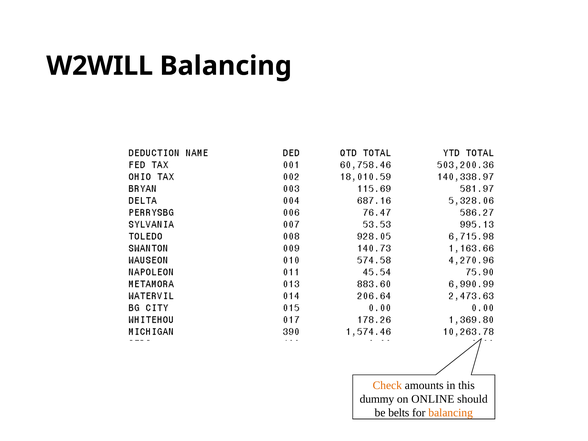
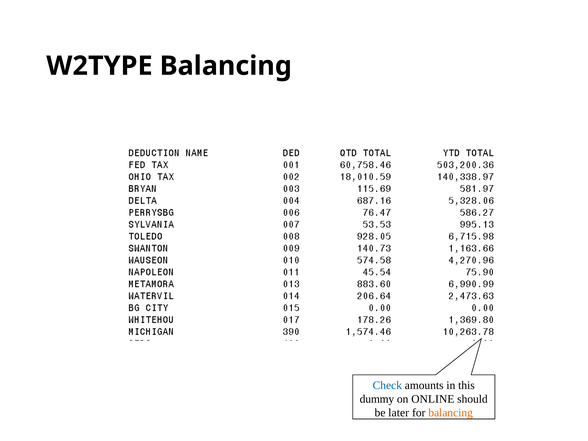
W2WILL: W2WILL -> W2TYPE (99, 66)
Check colour: orange -> blue (387, 385)
belts: belts -> later (399, 413)
